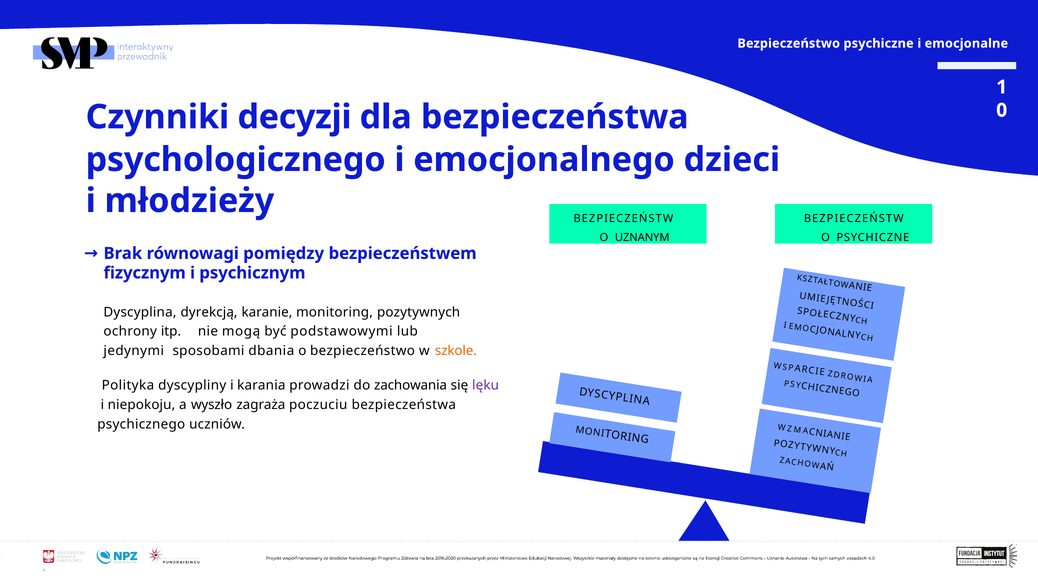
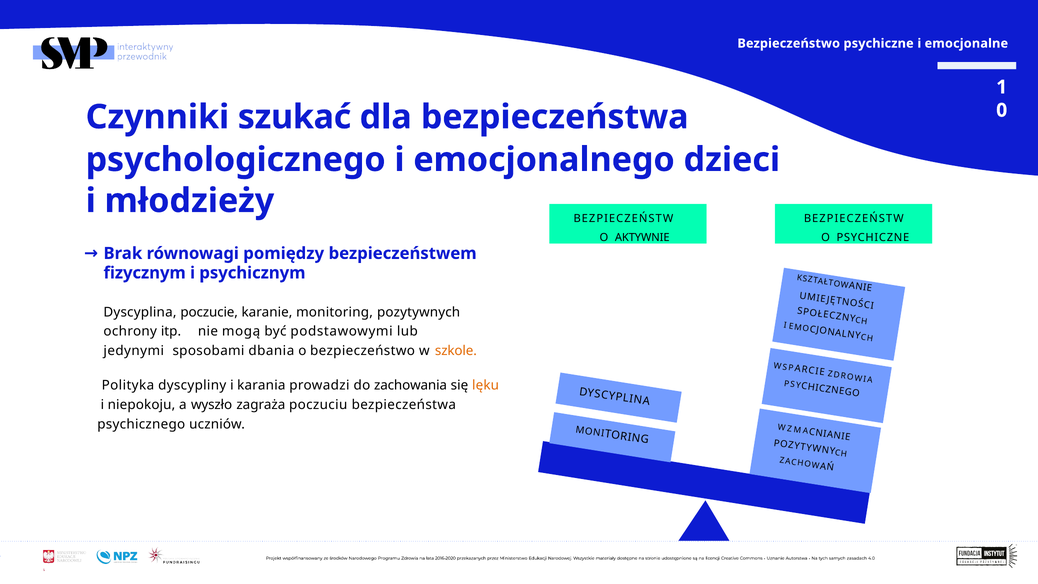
decyzji: decyzji -> szukać (295, 117)
UZNANYM: UZNANYM -> AKTYWNIE (642, 238)
dyrekcją: dyrekcją -> poczucie (209, 312)
lęku colour: purple -> orange (486, 385)
